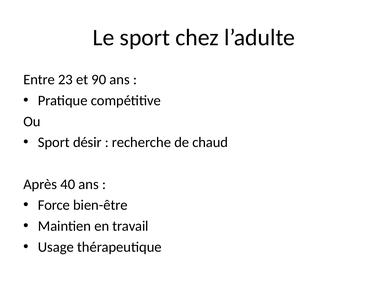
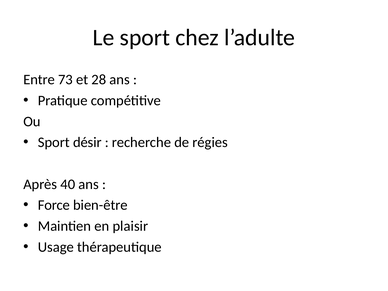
23: 23 -> 73 (65, 80)
90: 90 -> 28 (99, 80)
chaud: chaud -> régies (210, 142)
travail: travail -> plaisir (130, 226)
